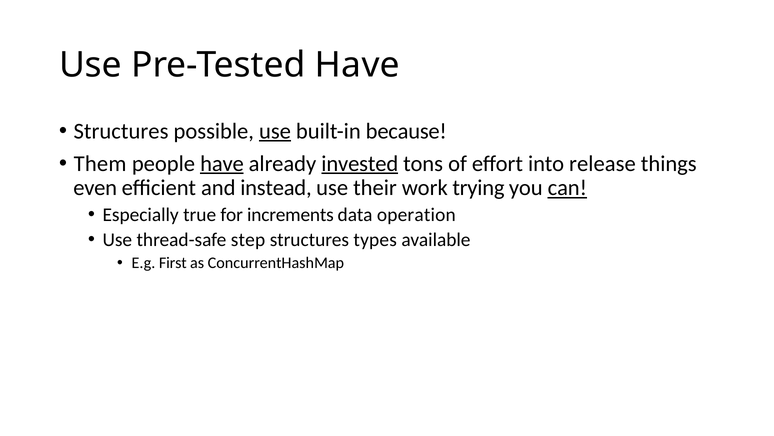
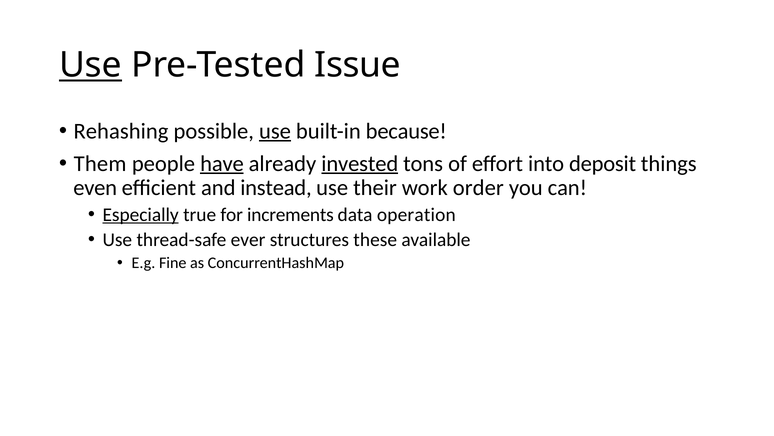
Use underline: none -> present (90, 65)
Pre-Tested Have: Have -> Issue (358, 65)
Structures: Structures -> Rehashing (121, 131)
release: release -> deposit (603, 163)
trying: trying -> order (478, 188)
can underline: present -> none (567, 188)
Especially underline: none -> present (141, 214)
step: step -> ever (248, 239)
types: types -> these (375, 239)
First: First -> Fine (173, 262)
